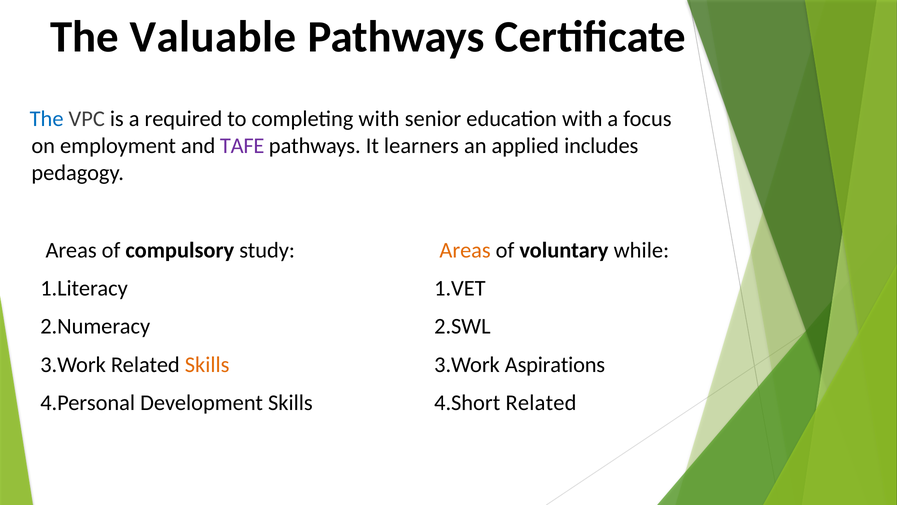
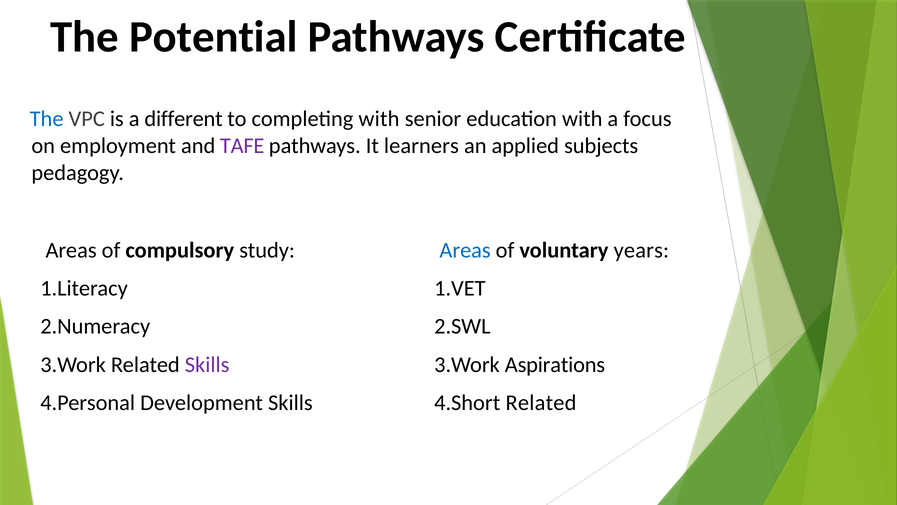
Valuable: Valuable -> Potential (213, 37)
required: required -> different (184, 119)
includes: includes -> subjects (601, 146)
Areas colour: orange -> blue (465, 250)
while: while -> years (641, 250)
Skills colour: orange -> purple (207, 364)
